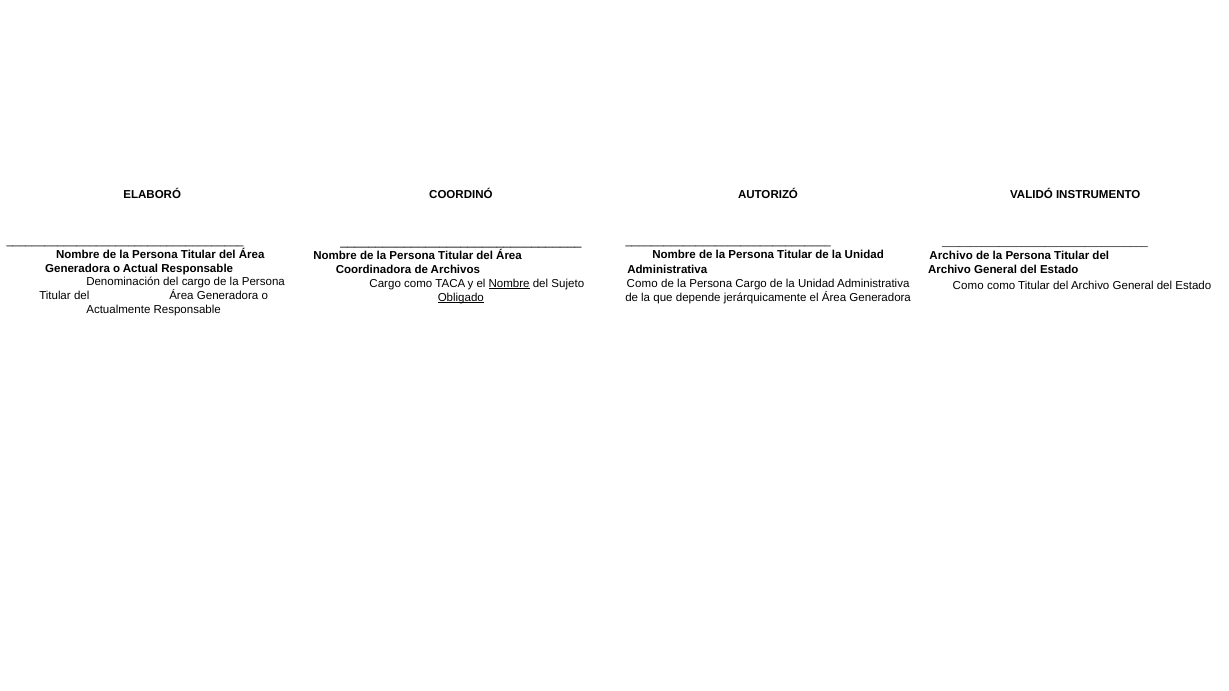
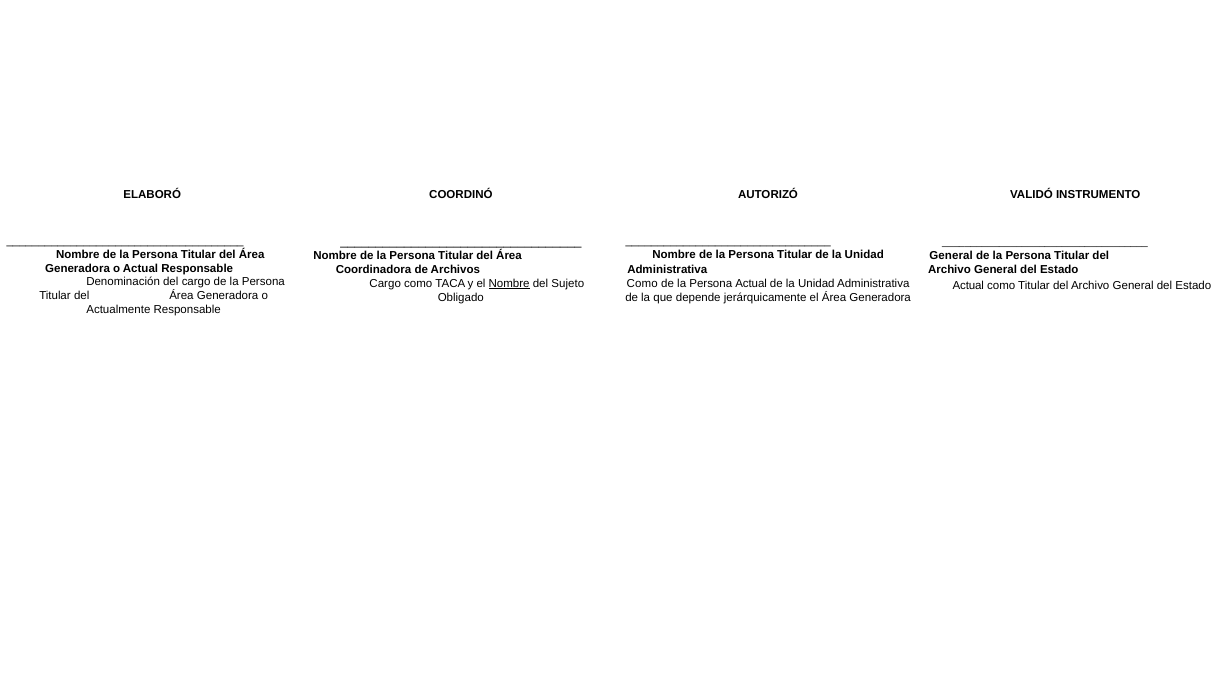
Archivo: Archivo -> General (951, 256)
Persona Cargo: Cargo -> Actual (751, 284)
Como: Como -> Actual (968, 286)
Obligado underline: present -> none (461, 298)
